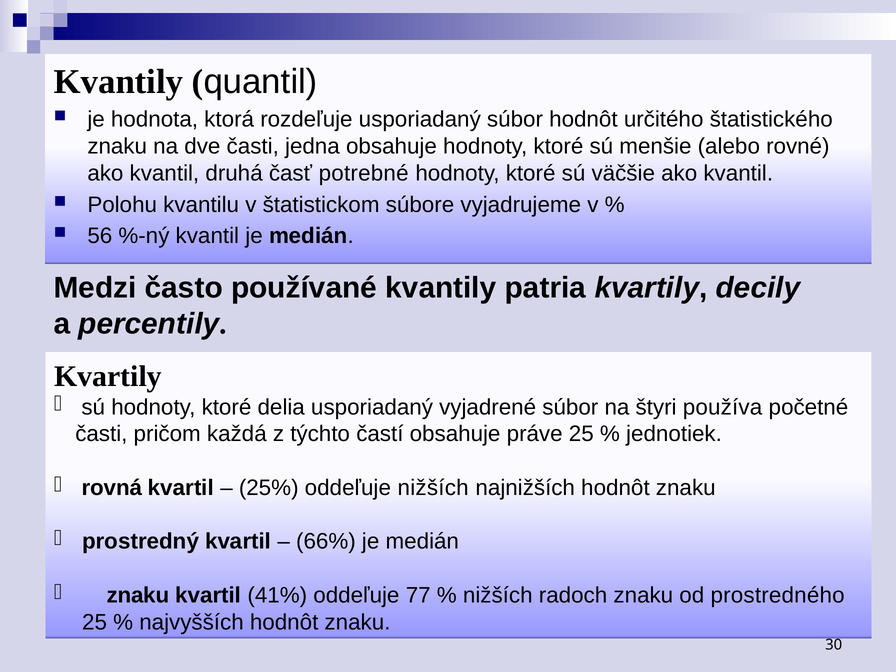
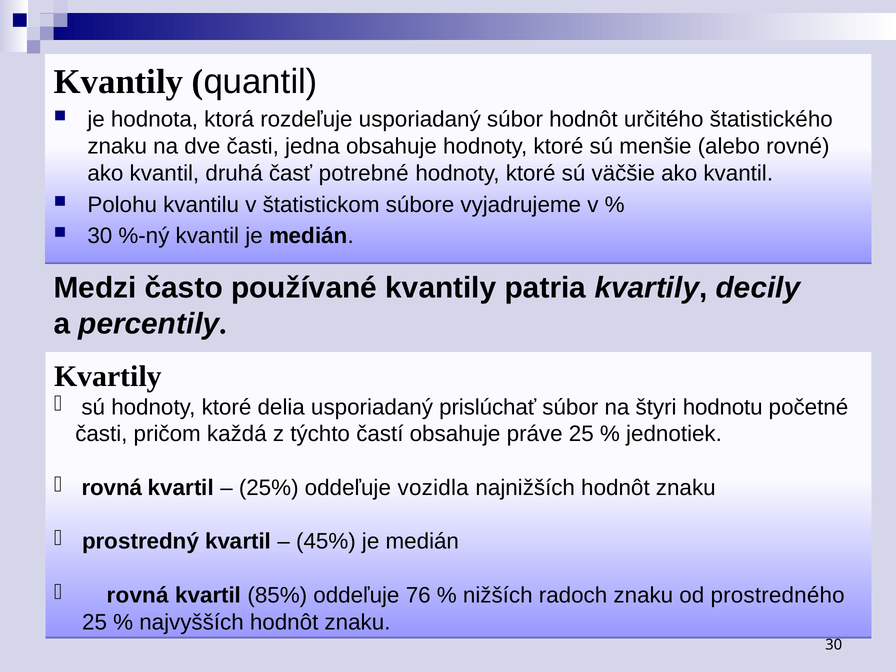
56: 56 -> 30 (100, 236)
vyjadrené: vyjadrené -> prislúchať (488, 407)
používa: používa -> hodnotu (723, 407)
oddeľuje nižších: nižších -> vozidla (433, 488)
66%: 66% -> 45% (326, 542)
znaku: znaku -> rovná (138, 595)
41%: 41% -> 85% (277, 595)
77: 77 -> 76 (418, 595)
